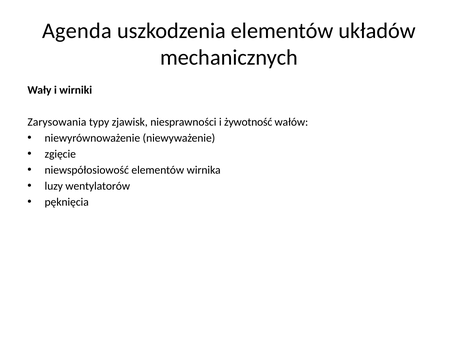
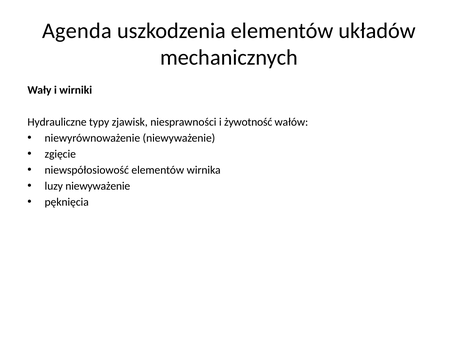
Zarysowania: Zarysowania -> Hydrauliczne (57, 122)
luzy wentylatorów: wentylatorów -> niewyważenie (98, 186)
